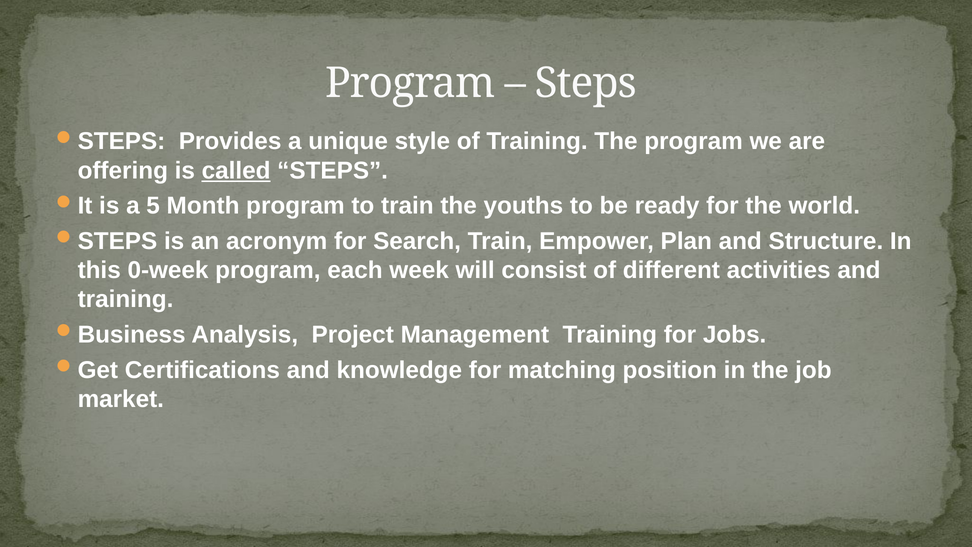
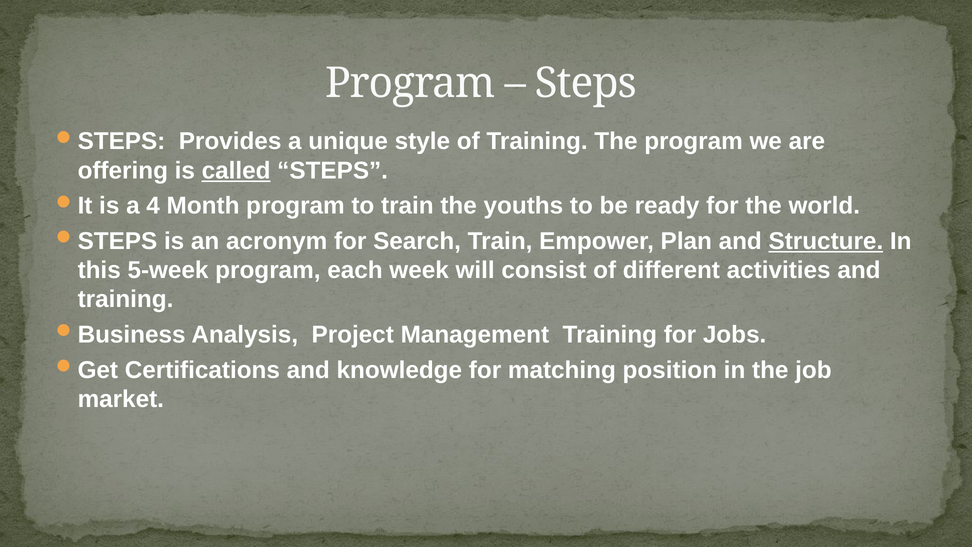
5: 5 -> 4 (153, 206)
Structure underline: none -> present (826, 241)
0-week: 0-week -> 5-week (168, 270)
